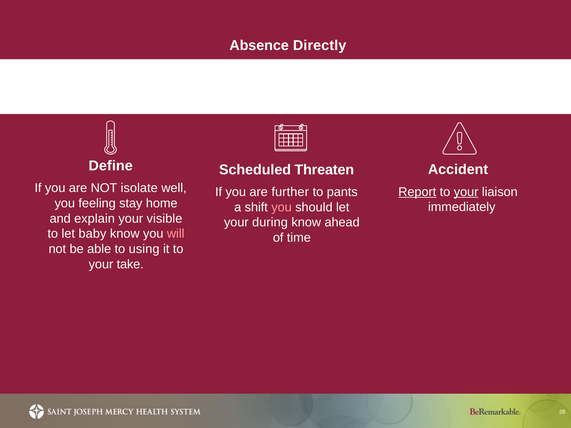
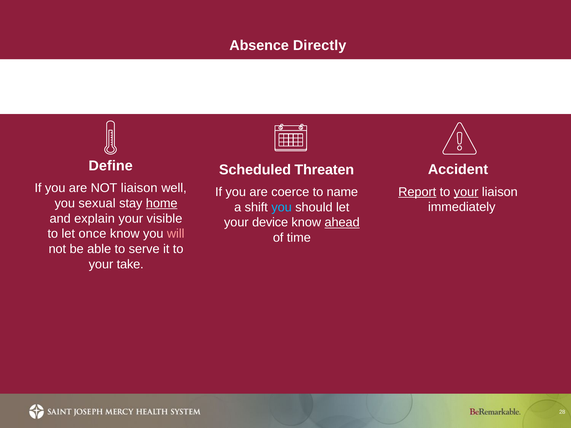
NOT isolate: isolate -> liaison (139, 188)
further: further -> coerce (290, 192)
pants: pants -> name (342, 192)
feeling: feeling -> sexual (97, 203)
home underline: none -> present (162, 203)
you colour: pink -> light blue (282, 207)
during: during -> device (270, 223)
ahead underline: none -> present (342, 223)
baby: baby -> once (92, 234)
using: using -> serve (144, 249)
